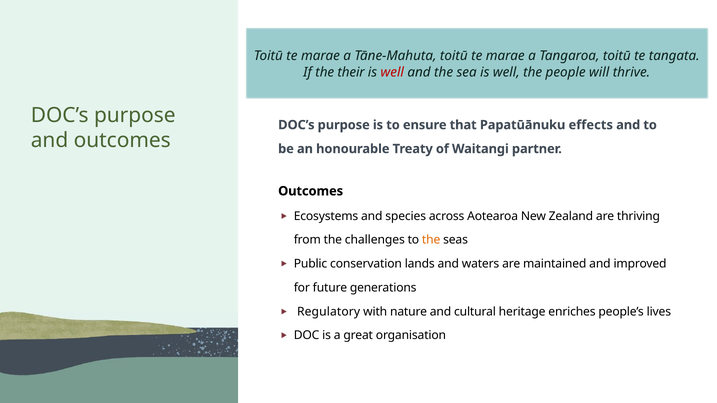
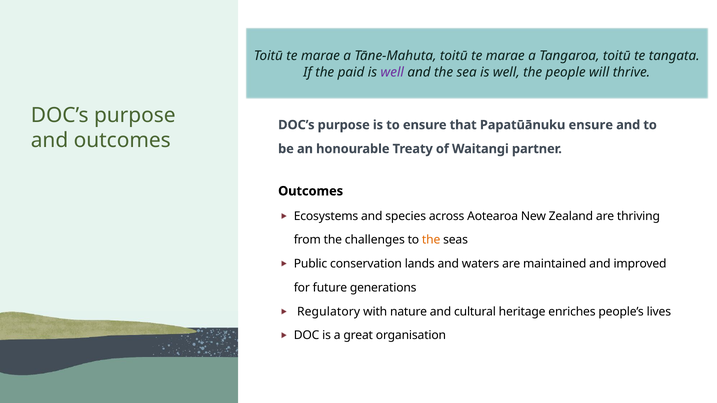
their: their -> paid (351, 72)
well colour: red -> purple (392, 72)
Papatūānuku effects: effects -> ensure (591, 125)
